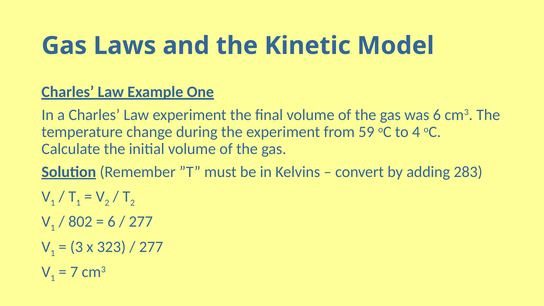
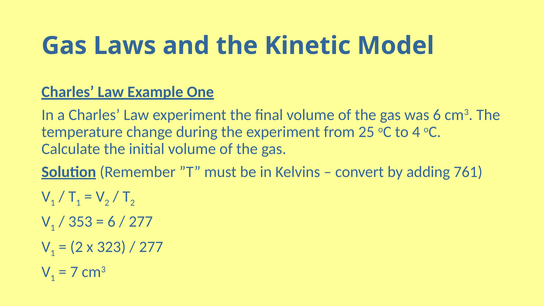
59: 59 -> 25 (366, 132)
283: 283 -> 761 (468, 172)
802: 802 -> 353 (80, 222)
3: 3 -> 2 (77, 247)
